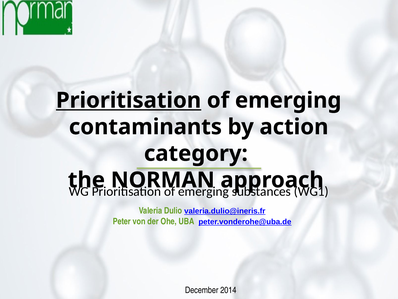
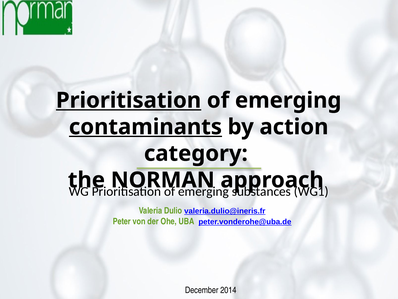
contaminants underline: none -> present (145, 127)
